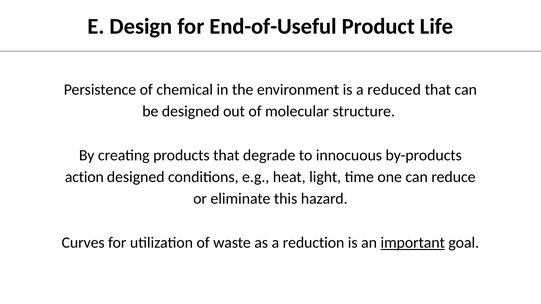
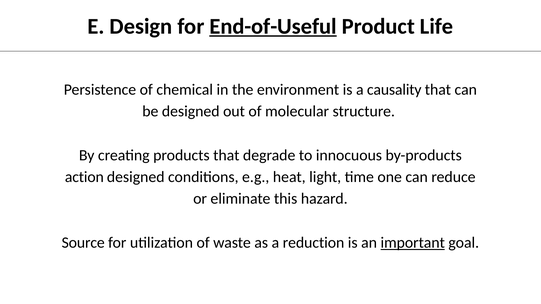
End-of-Useful underline: none -> present (273, 26)
reduced: reduced -> causality (394, 90)
Curves: Curves -> Source (83, 243)
